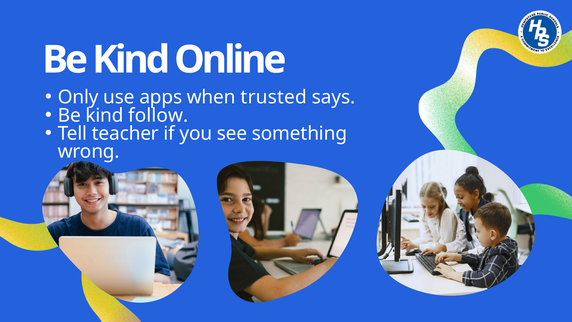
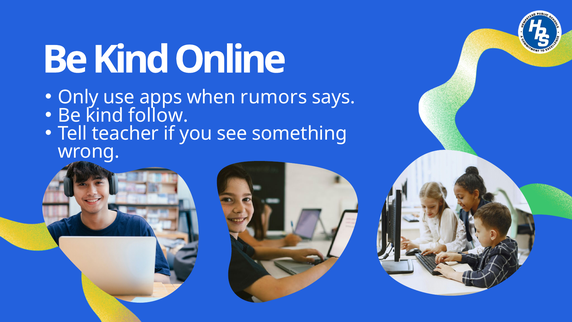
trusted: trusted -> rumors (274, 97)
